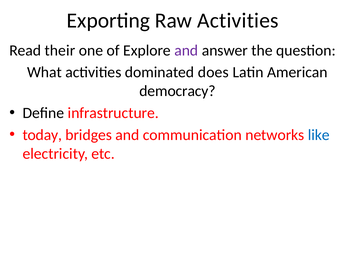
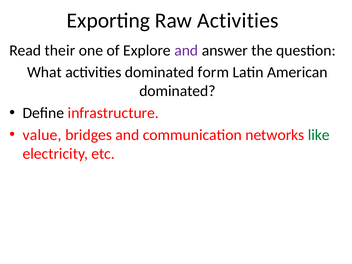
does: does -> form (213, 72)
democracy: democracy -> dominated (177, 91)
today: today -> value (42, 135)
like colour: blue -> green (319, 135)
